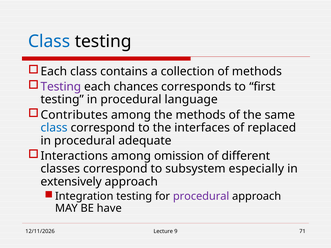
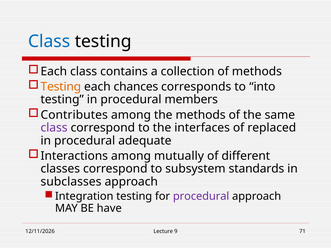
Testing colour: purple -> orange (61, 87)
first: first -> into (262, 87)
language: language -> members (191, 100)
class colour: blue -> purple (54, 128)
omission: omission -> mutually (179, 156)
especially: especially -> standards (256, 169)
extensively: extensively -> subclasses (71, 182)
